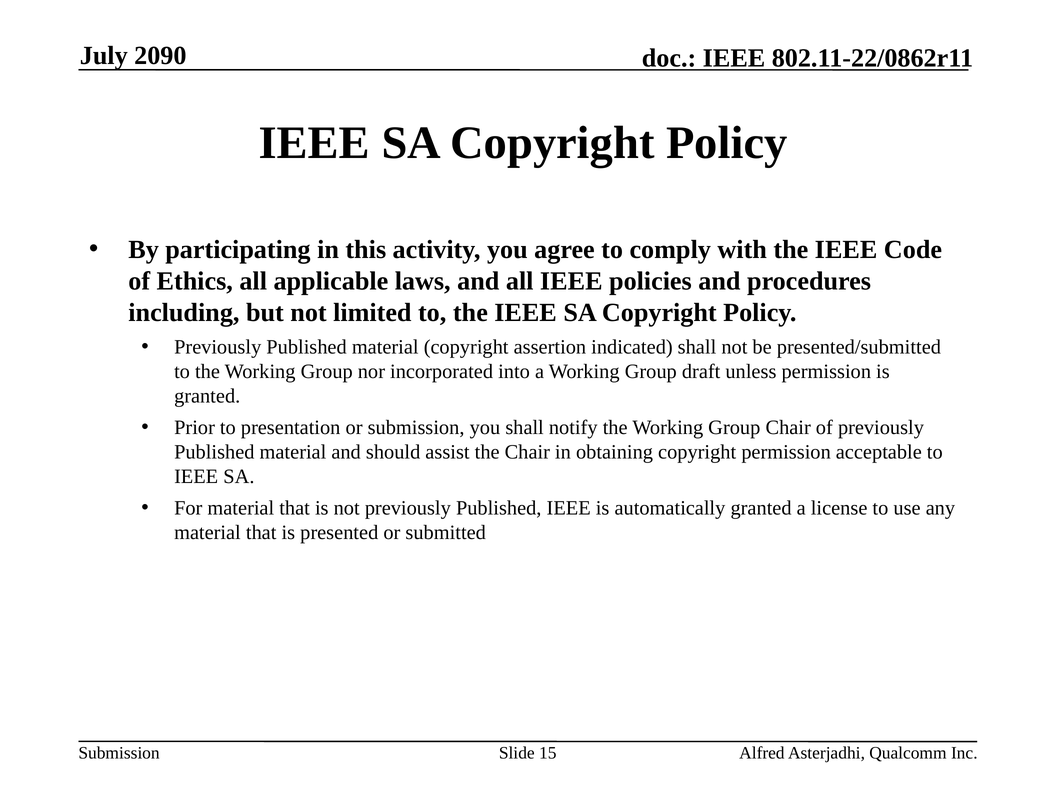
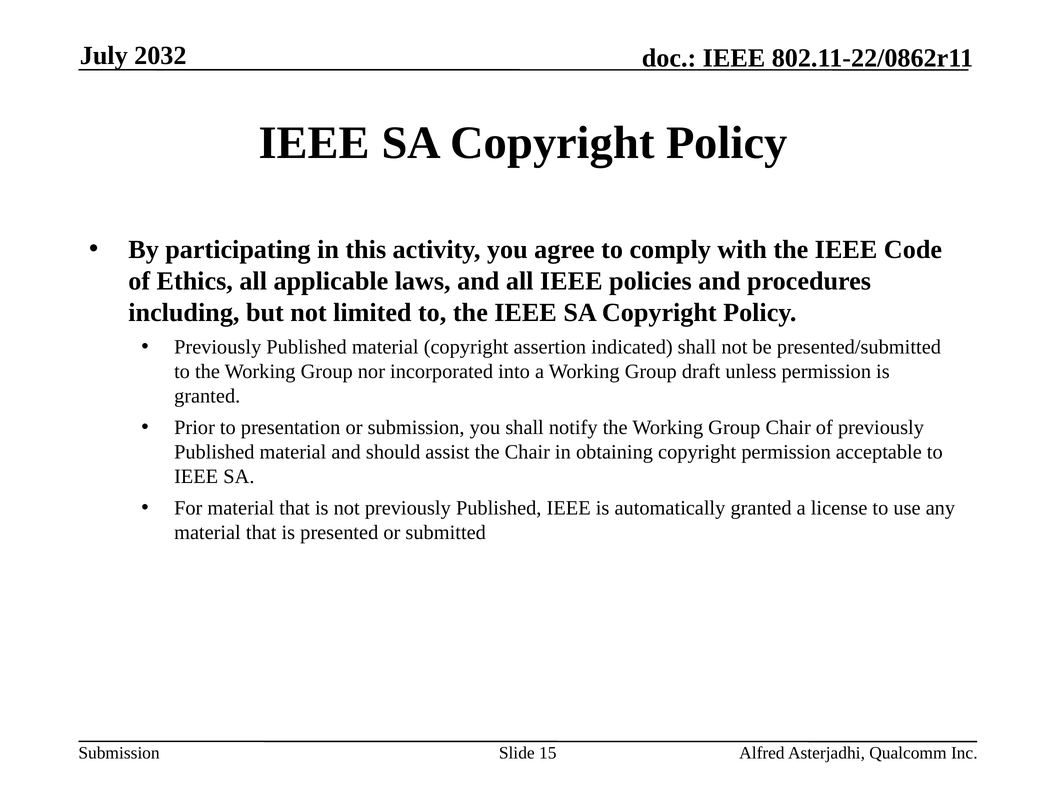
2090: 2090 -> 2032 (160, 56)
